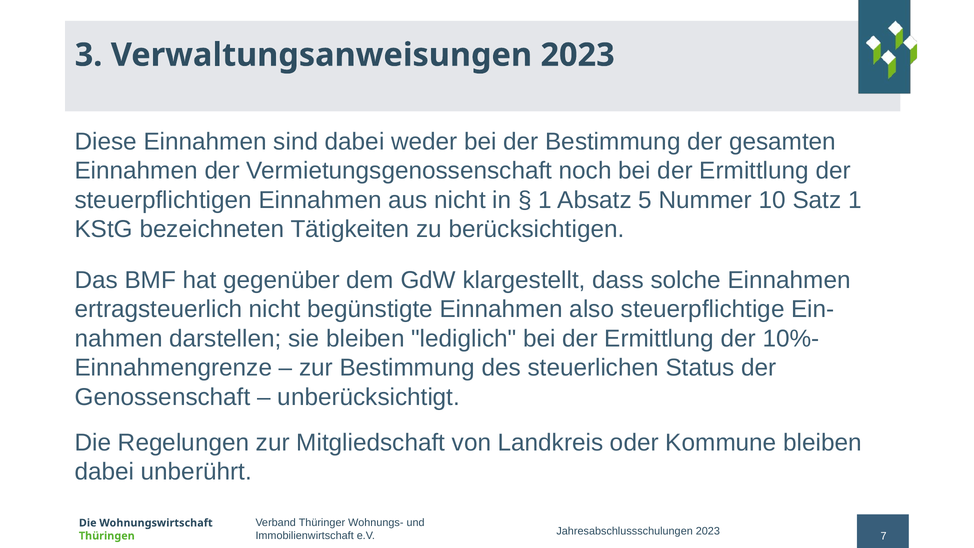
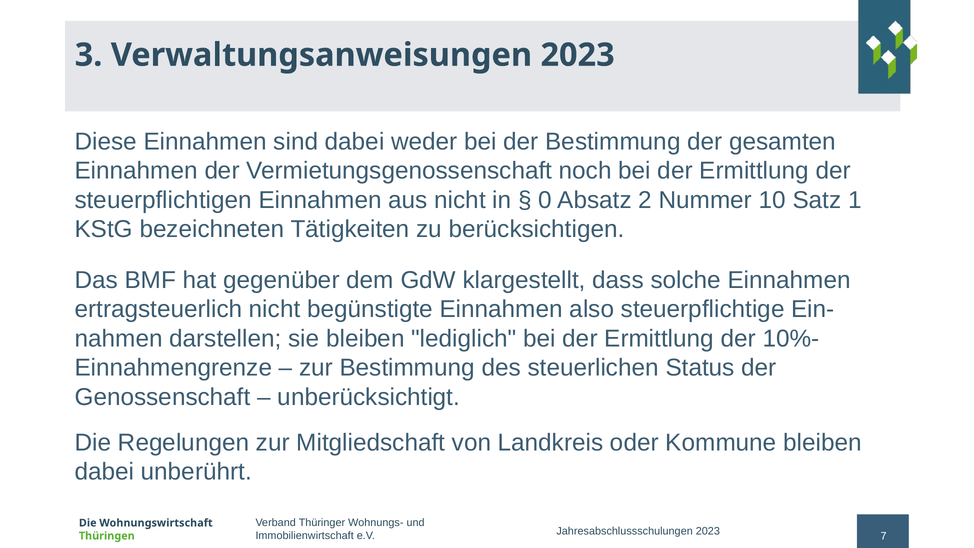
1: 1 -> 0 (545, 200)
5: 5 -> 2 (645, 200)
